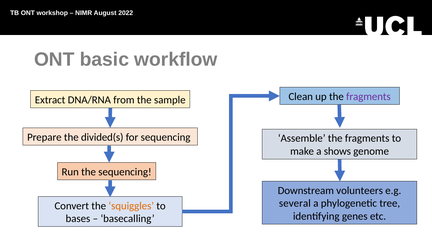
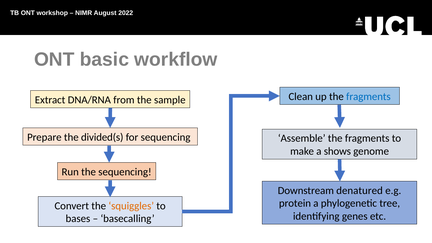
fragments colour: purple -> blue (368, 97)
volunteers: volunteers -> denatured (360, 190)
several: several -> protein (295, 203)
